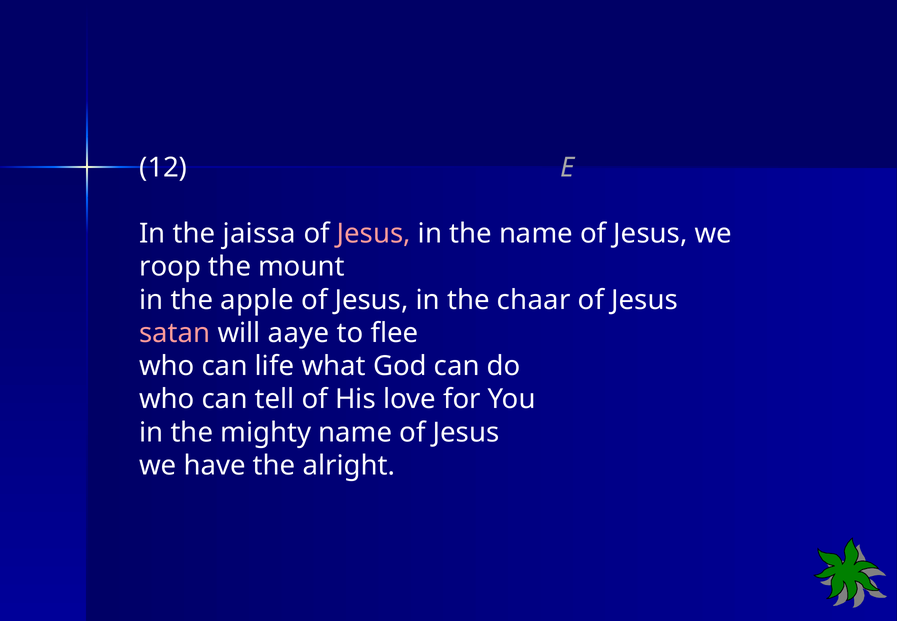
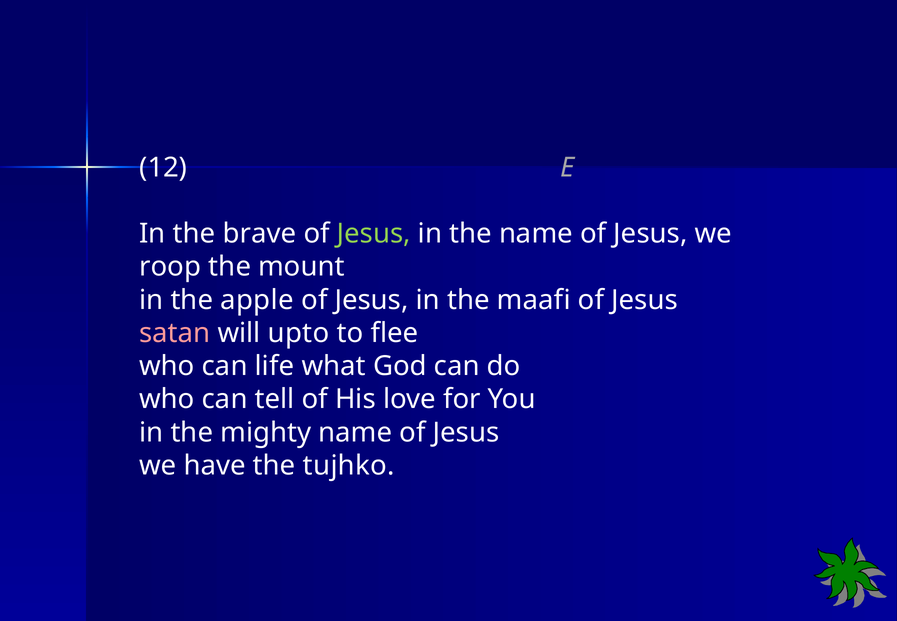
jaissa: jaissa -> brave (259, 234)
Jesus colour: pink -> light green (374, 234)
chaar: chaar -> maafi (534, 300)
aaye: aaye -> upto (299, 333)
alright: alright -> tujhko (349, 466)
